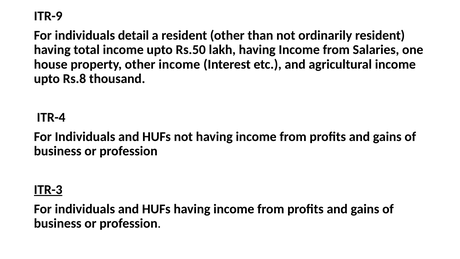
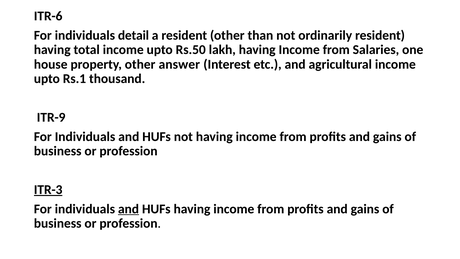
ITR-9: ITR-9 -> ITR-6 (48, 16)
other income: income -> answer (179, 64)
Rs.8: Rs.8 -> Rs.1 (74, 79)
ITR-4: ITR-4 -> ITR-9 (51, 117)
and underline: none -> present (129, 209)
